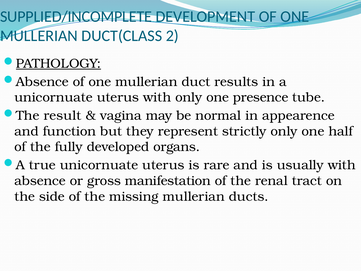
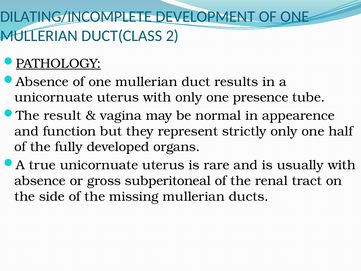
SUPPLIED/INCOMPLETE: SUPPLIED/INCOMPLETE -> DILATING/INCOMPLETE (76, 17)
manifestation: manifestation -> subperitoneal (168, 181)
